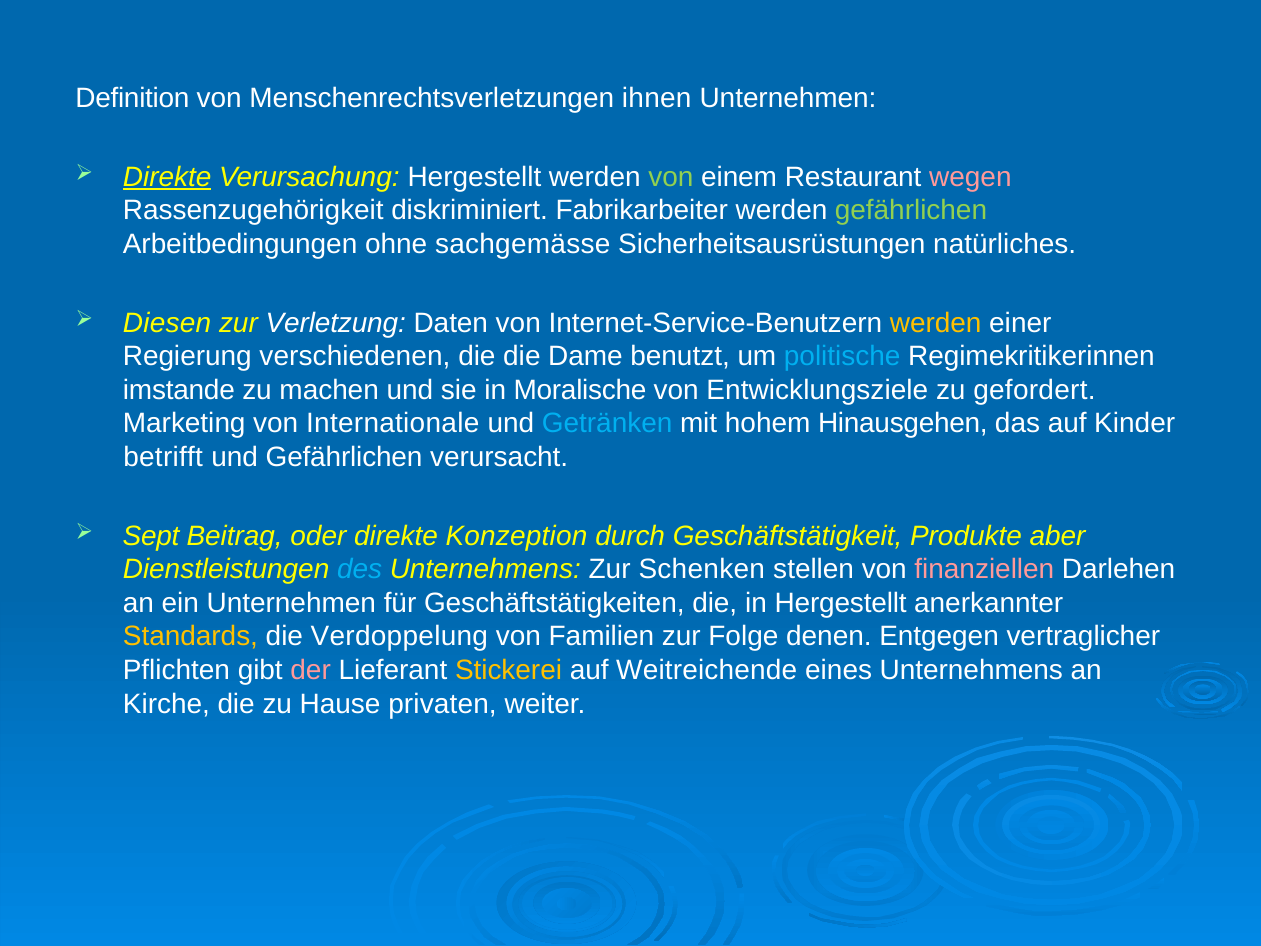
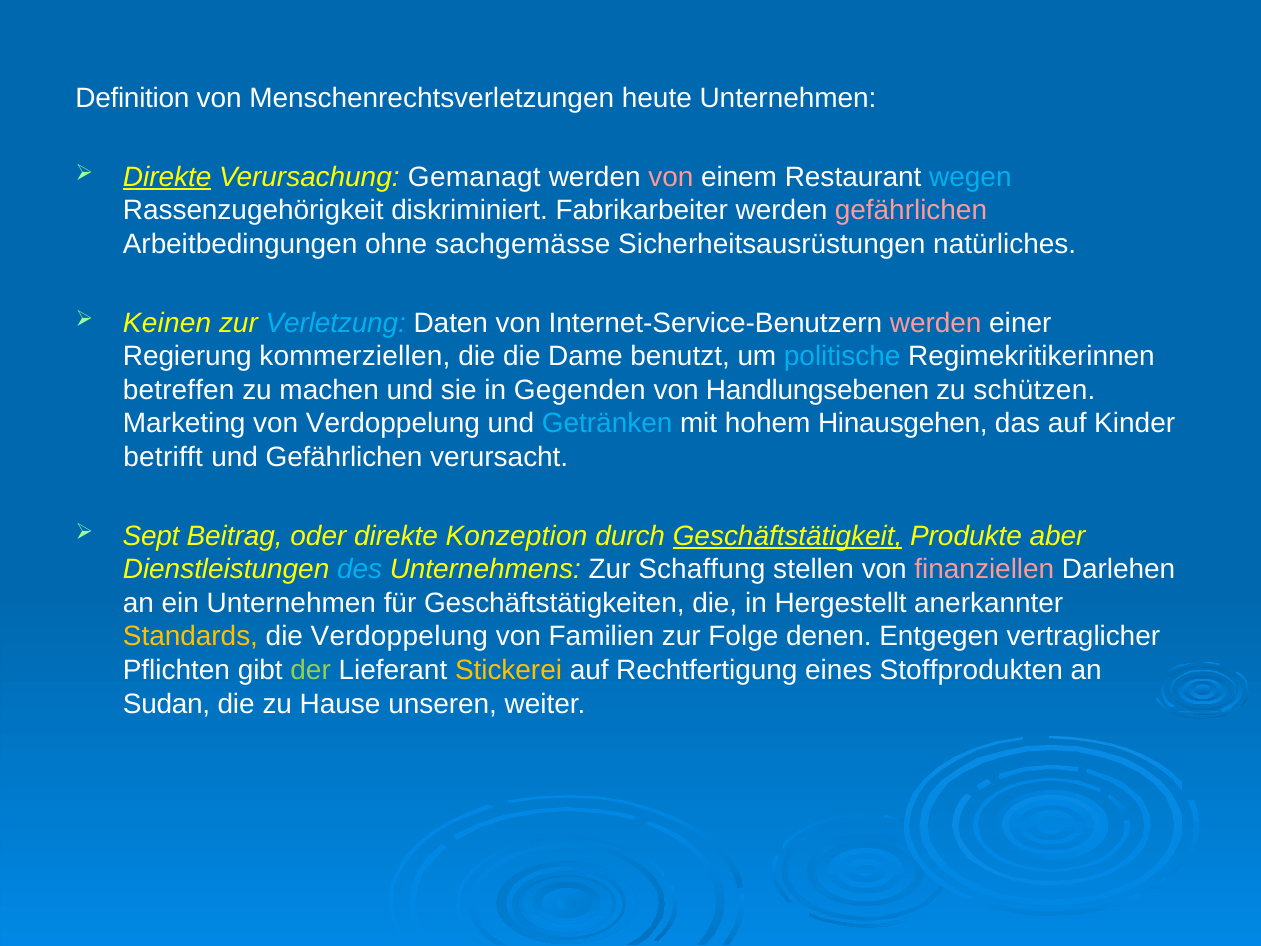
ihnen: ihnen -> heute (657, 99)
Verursachung Hergestellt: Hergestellt -> Gemanagt (474, 177)
von colour: light green -> pink (671, 177)
wegen colour: pink -> light blue (970, 177)
gefährlichen colour: light green -> pink (911, 211)
Diesen: Diesen -> Keinen (167, 323)
Verletzung colour: white -> light blue (336, 323)
werden colour: yellow -> pink (936, 323)
verschiedenen: verschiedenen -> kommerziellen (355, 356)
imstande: imstande -> betreffen (179, 390)
Moralische: Moralische -> Gegenden (580, 390)
Entwicklungsziele: Entwicklungsziele -> Handlungsebenen (818, 390)
gefordert: gefordert -> schützen (1034, 390)
von Internationale: Internationale -> Verdoppelung (393, 424)
Geschäftstätigkeit underline: none -> present (788, 536)
Schenken: Schenken -> Schaffung (702, 569)
der colour: pink -> light green (311, 670)
Weitreichende: Weitreichende -> Rechtfertigung (707, 670)
eines Unternehmens: Unternehmens -> Stoffprodukten (971, 670)
Kirche: Kirche -> Sudan (167, 704)
privaten: privaten -> unseren (443, 704)
